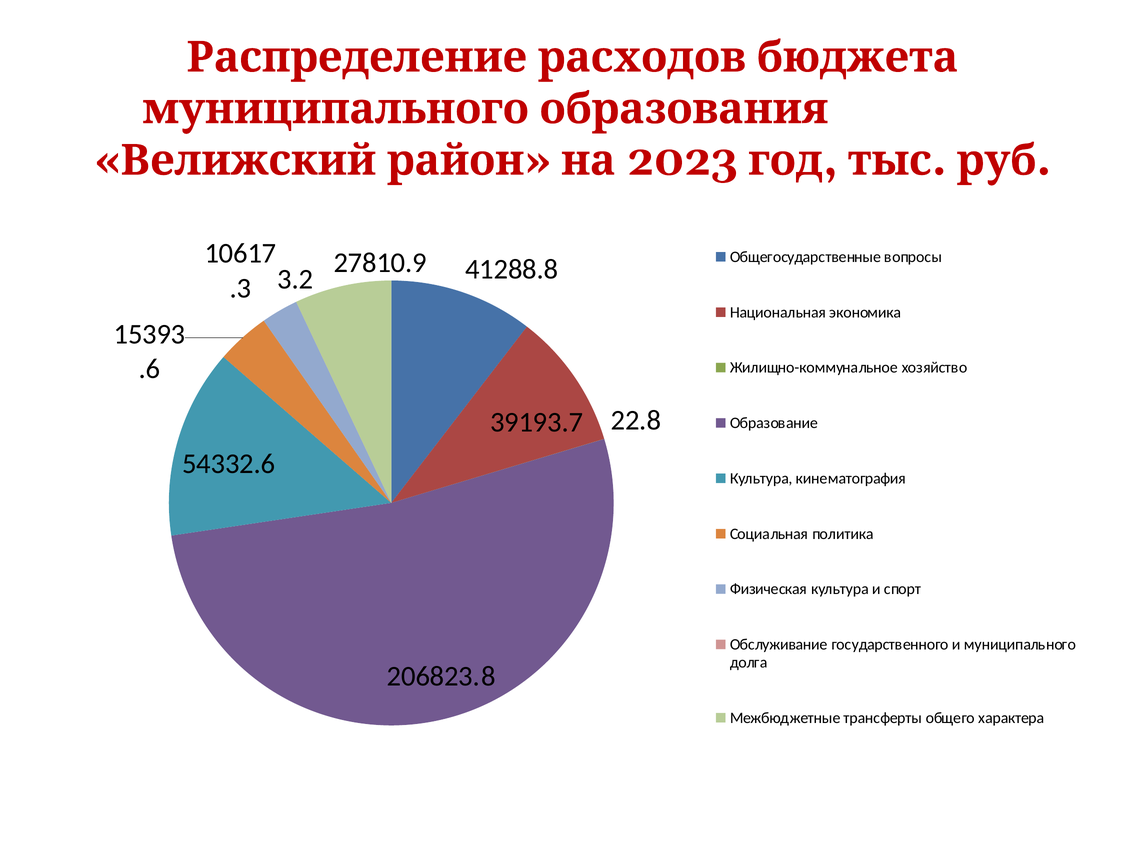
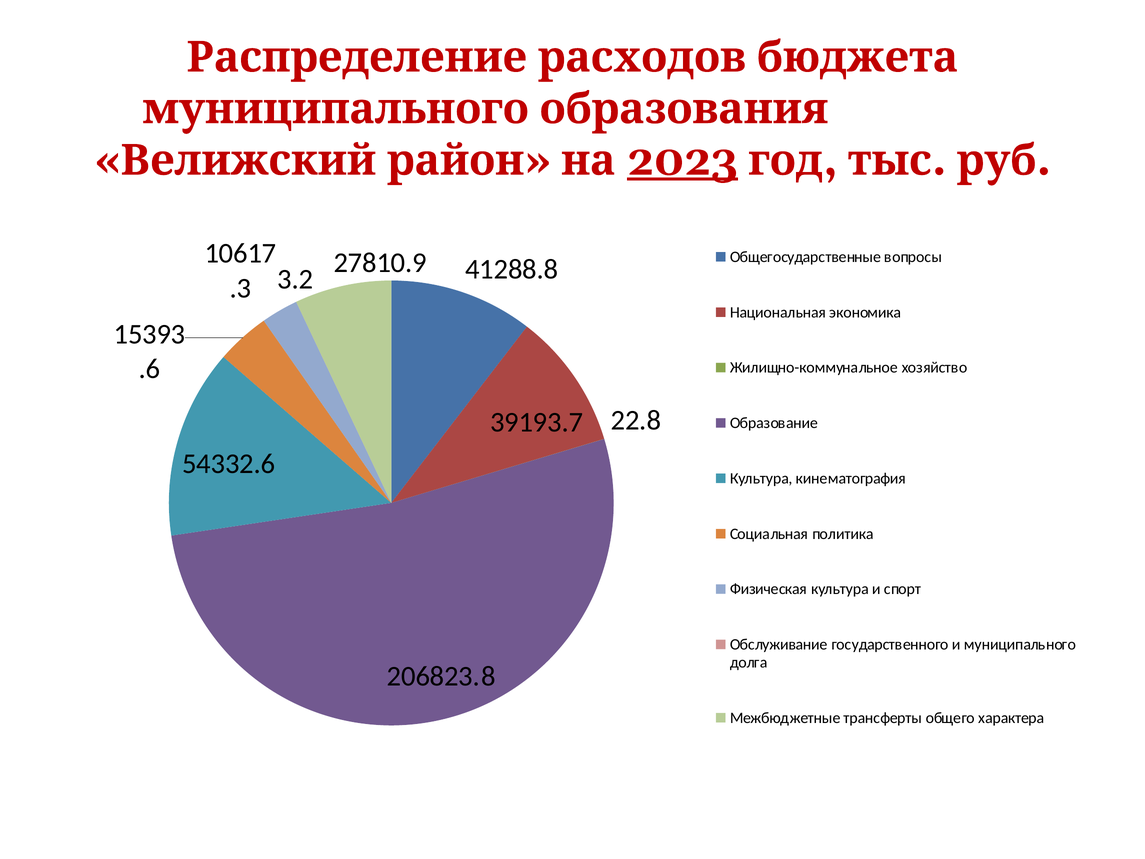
2023 underline: none -> present (682, 161)
